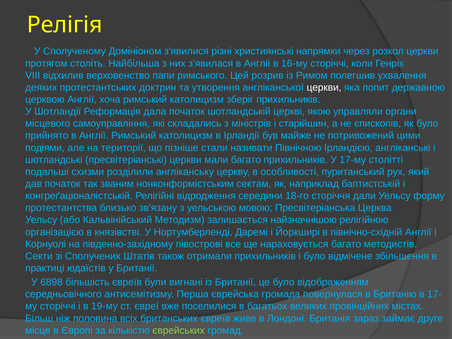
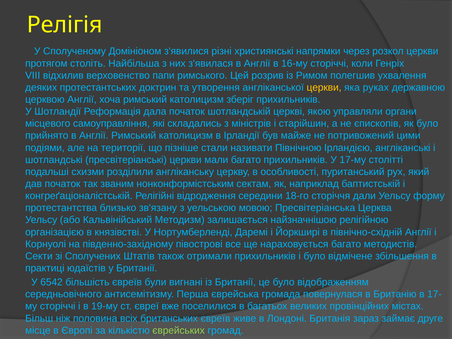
церкви colour: white -> yellow (324, 87)
попит: попит -> руках (376, 87)
6898: 6898 -> 6542 (52, 282)
